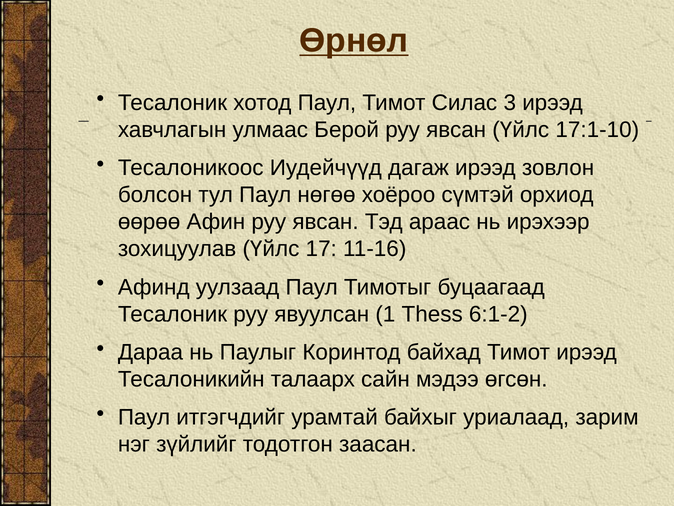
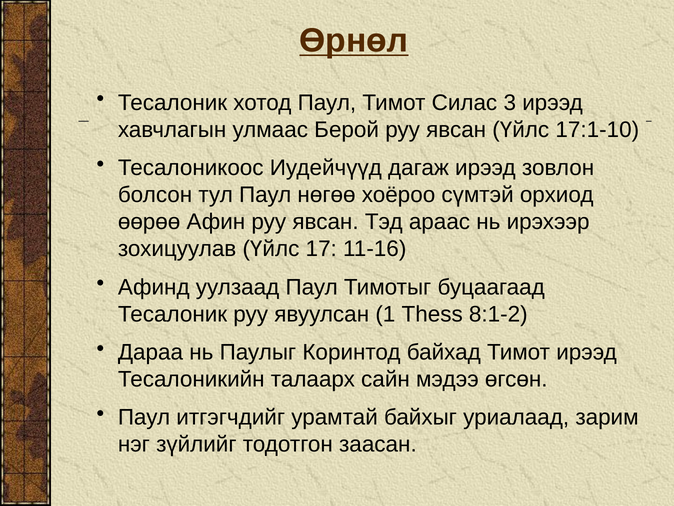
6:1-2: 6:1-2 -> 8:1-2 (498, 314)
